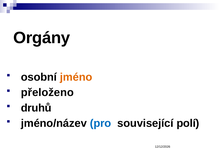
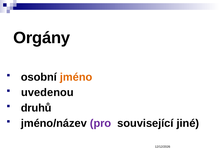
přeloženo: přeloženo -> uvedenou (47, 93)
pro colour: blue -> purple (101, 123)
polí: polí -> jiné (188, 123)
